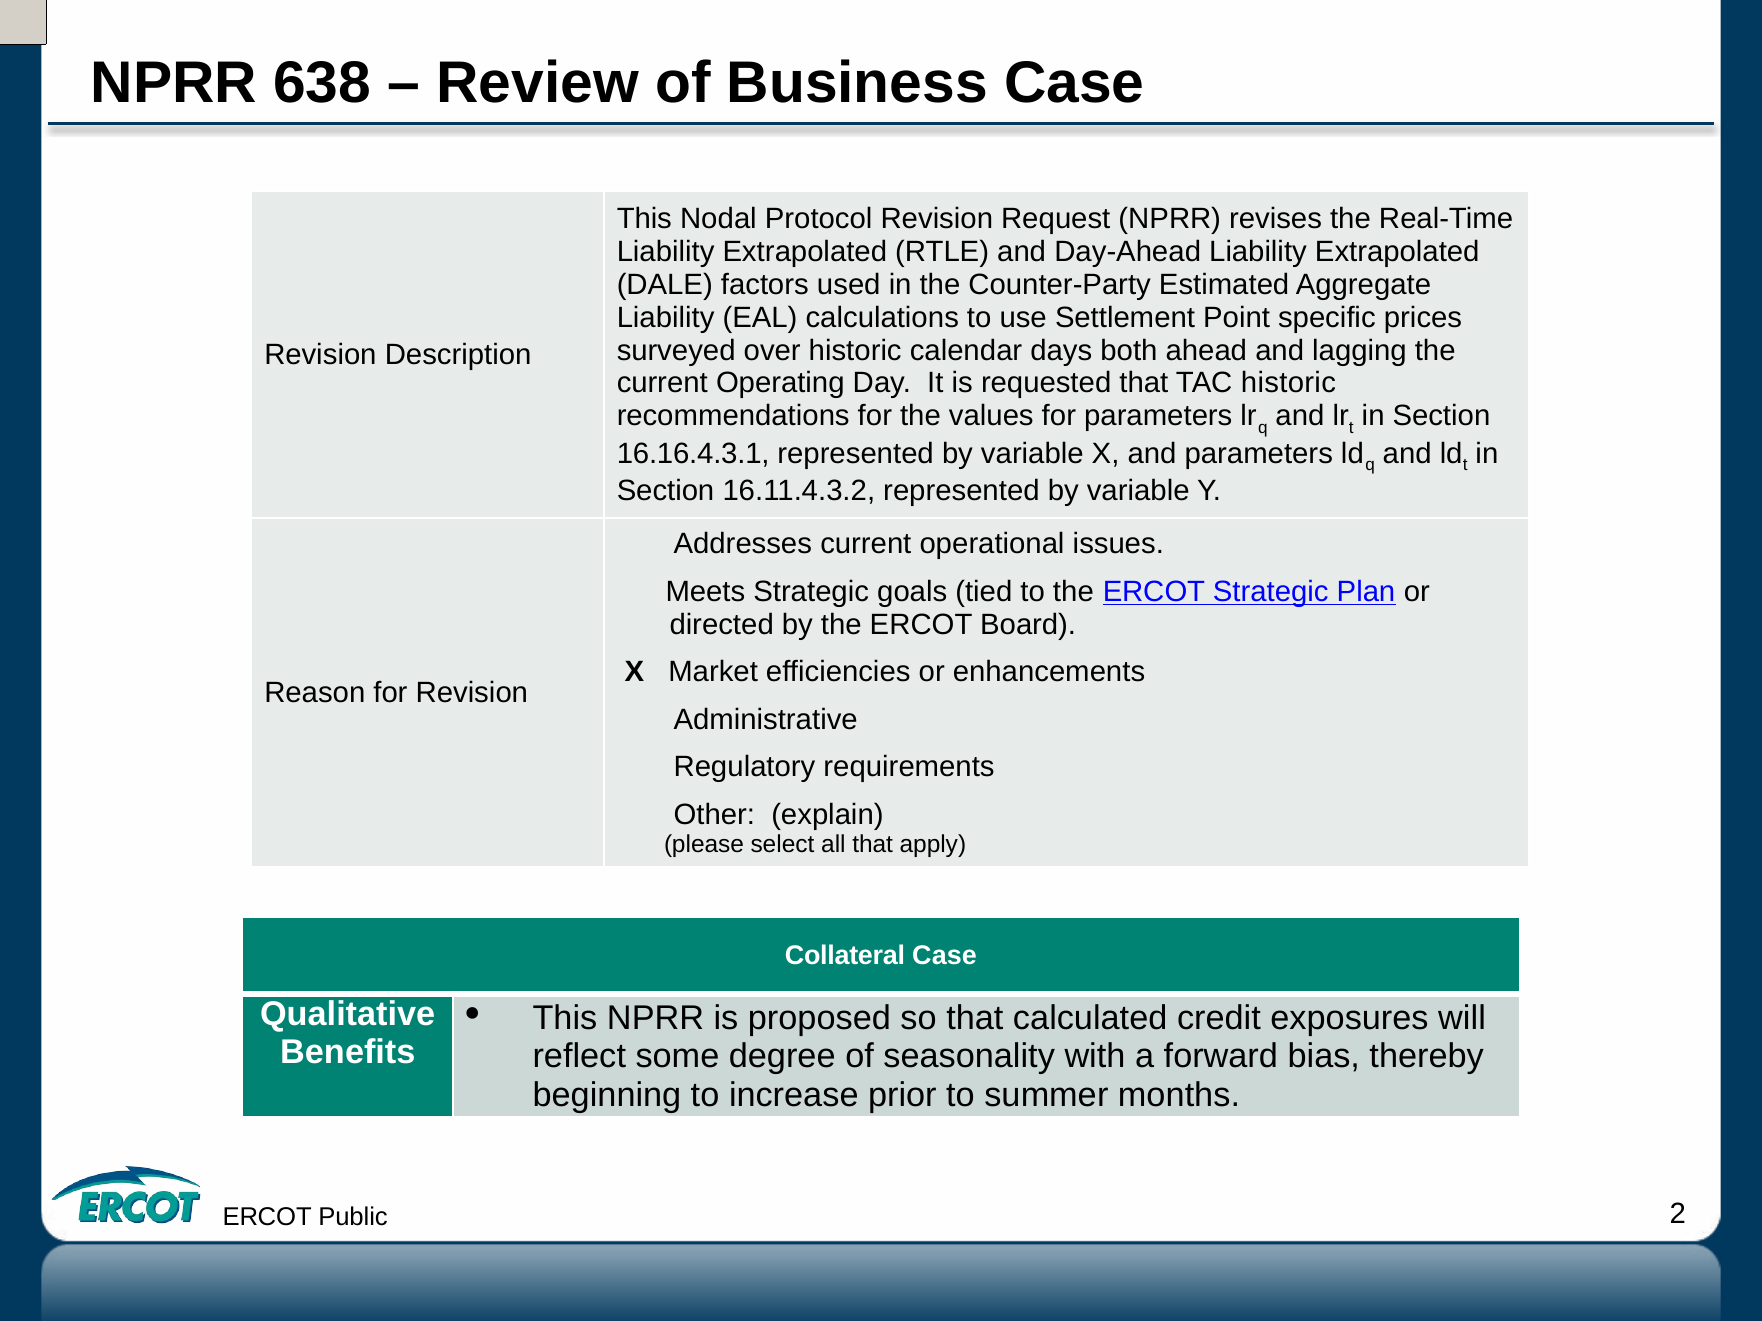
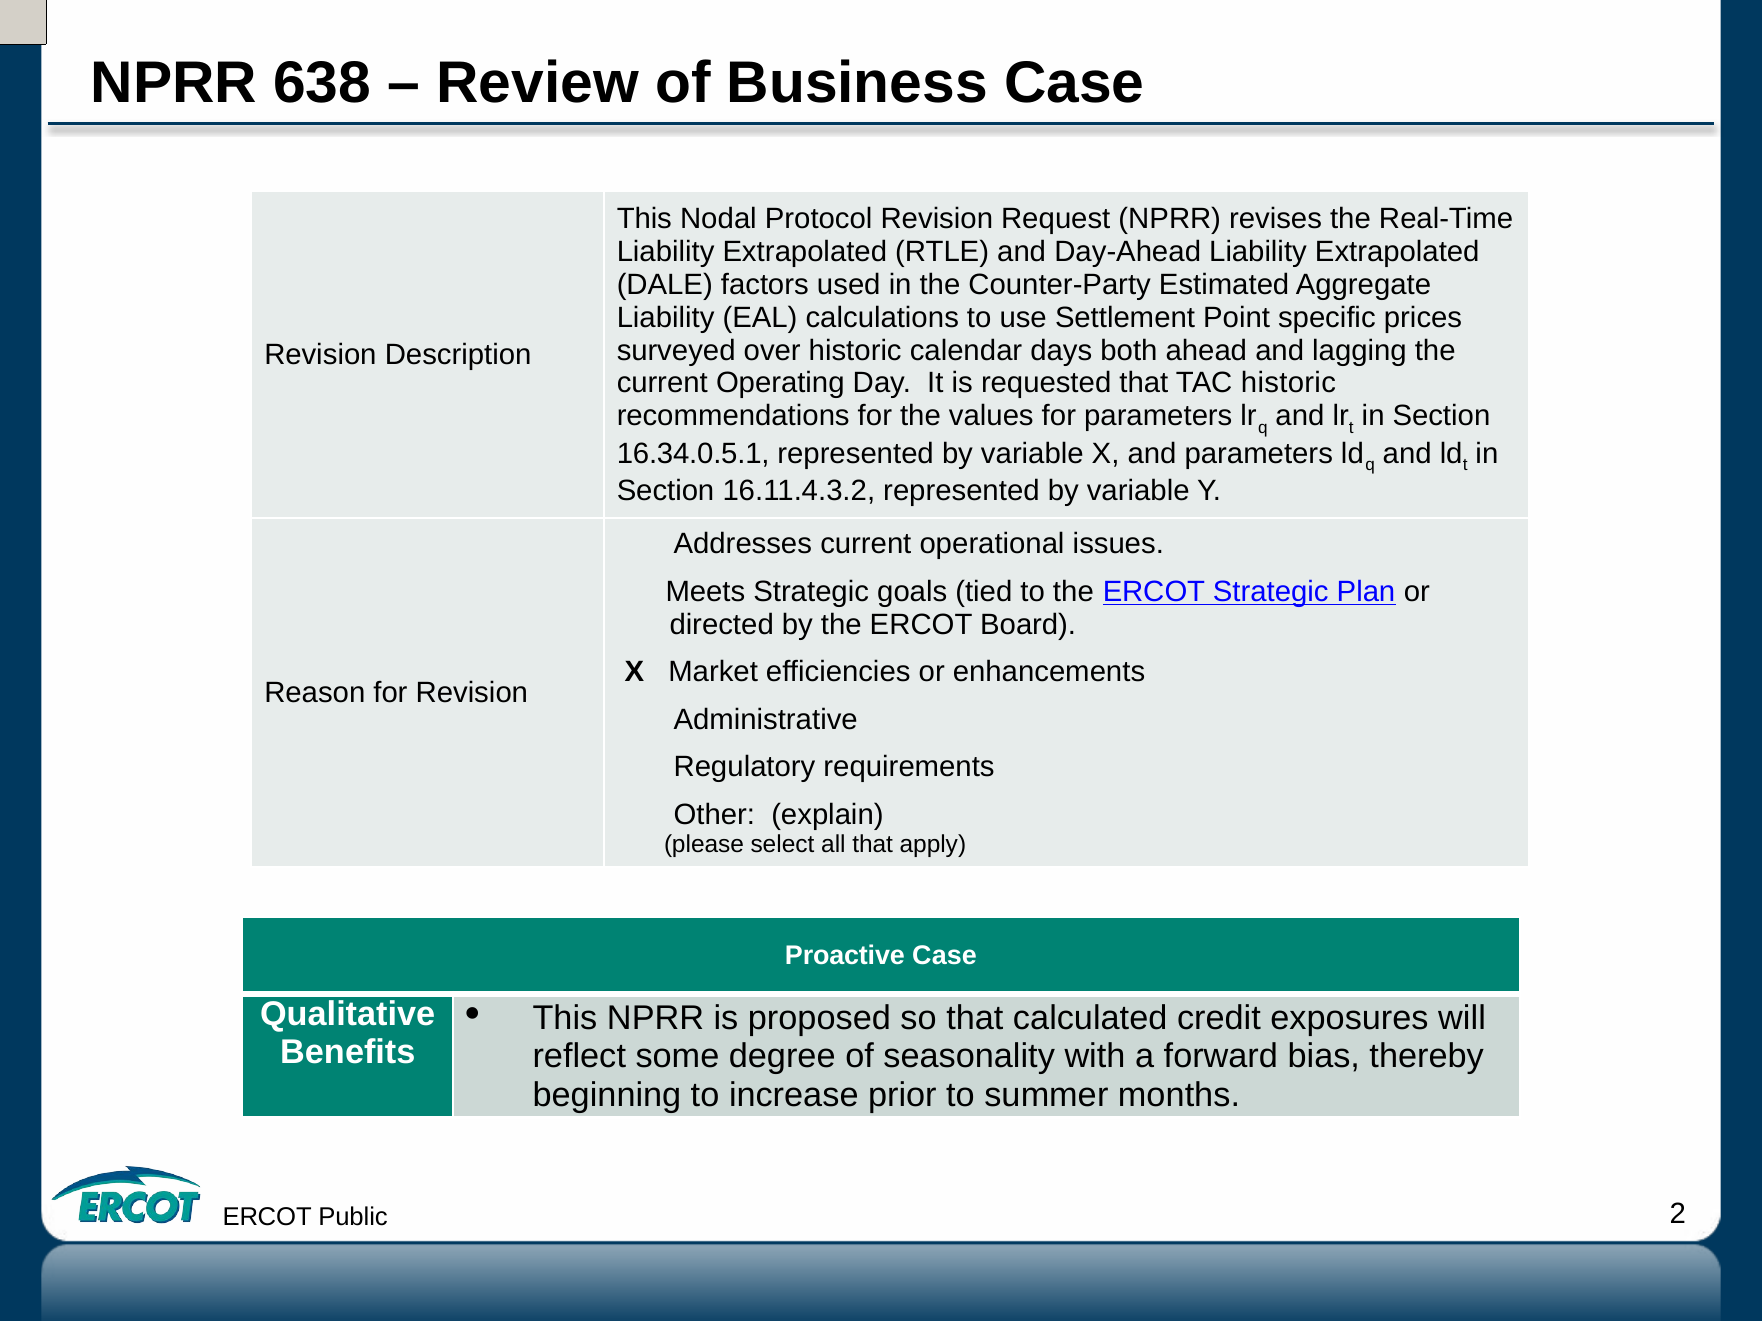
16.16.4.3.1: 16.16.4.3.1 -> 16.34.0.5.1 (693, 454)
Collateral: Collateral -> Proactive (845, 956)
